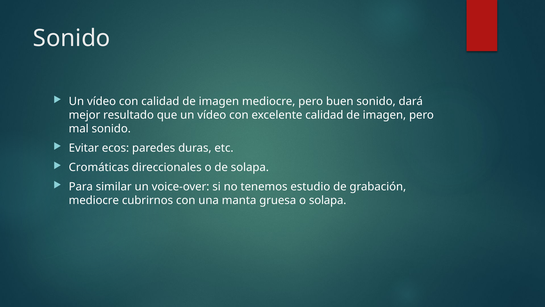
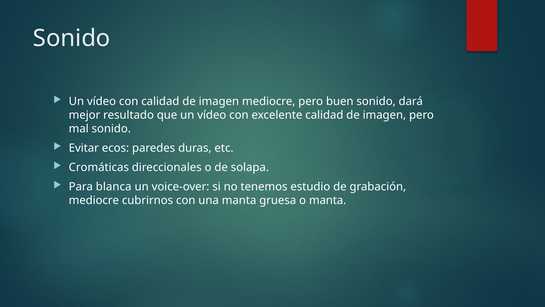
similar: similar -> blanca (114, 187)
o solapa: solapa -> manta (328, 200)
